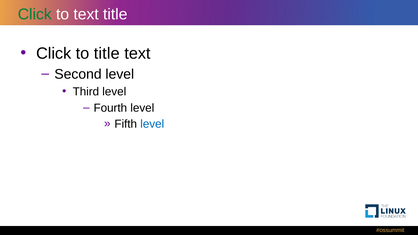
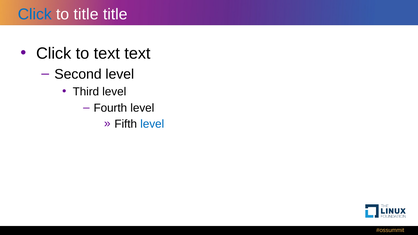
Click colour: green -> blue (35, 14)
to text: text -> title (86, 14)
to title: title -> text (107, 53)
